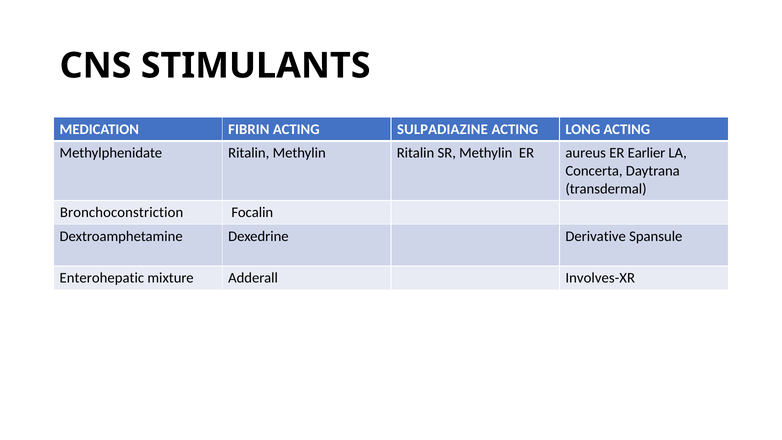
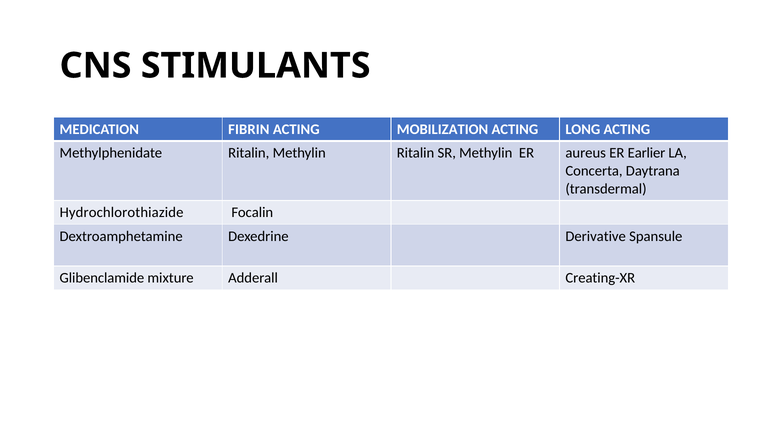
SULPADIAZINE: SULPADIAZINE -> MOBILIZATION (443, 129)
Bronchoconstriction: Bronchoconstriction -> Hydrochlorothiazide (122, 213)
Enterohepatic: Enterohepatic -> Glibenclamide (102, 278)
Involves-XR: Involves-XR -> Creating-XR (600, 278)
